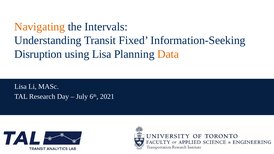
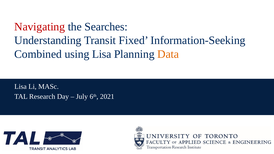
Navigating colour: orange -> red (40, 27)
Intervals: Intervals -> Searches (106, 27)
Disruption: Disruption -> Combined (38, 54)
